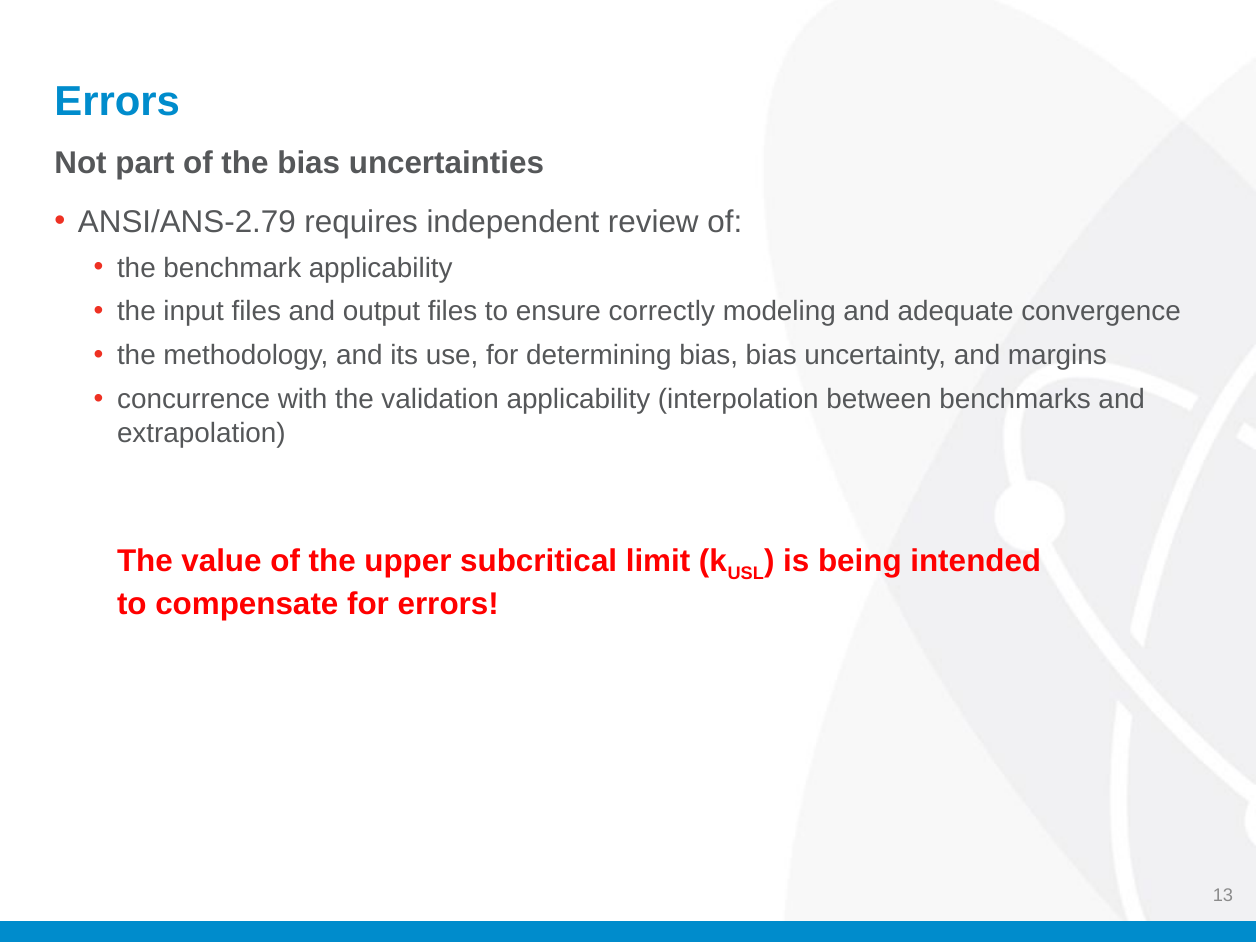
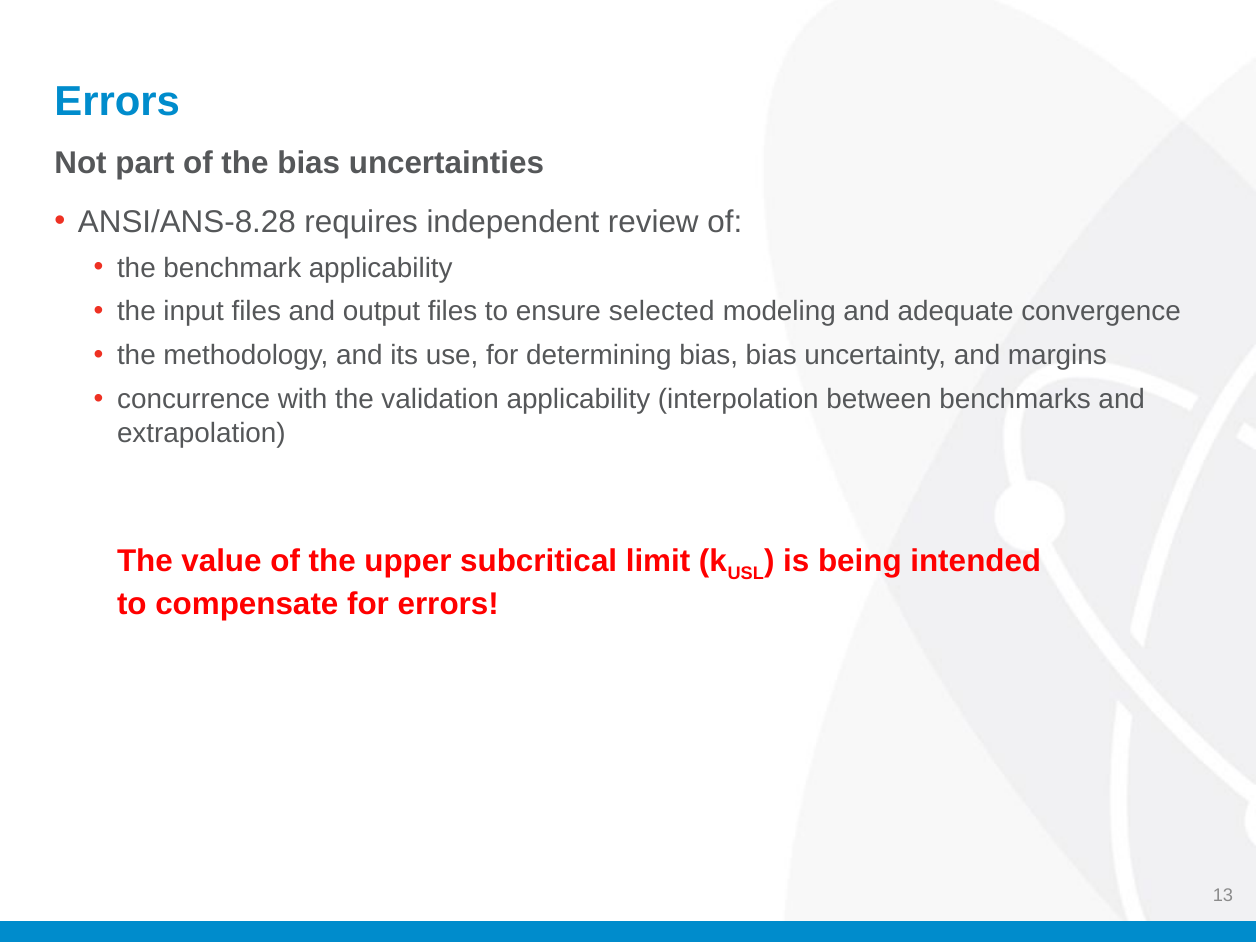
ANSI/ANS-2.79: ANSI/ANS-2.79 -> ANSI/ANS-8.28 (187, 222)
correctly: correctly -> selected (662, 312)
